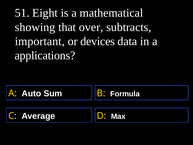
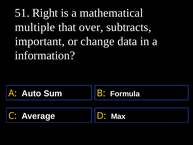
Eight: Eight -> Right (45, 13)
showing: showing -> multiple (35, 27)
devices: devices -> change (98, 41)
applications: applications -> information (45, 55)
